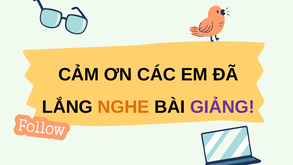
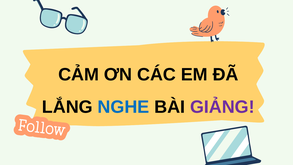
NGHE colour: orange -> blue (123, 107)
